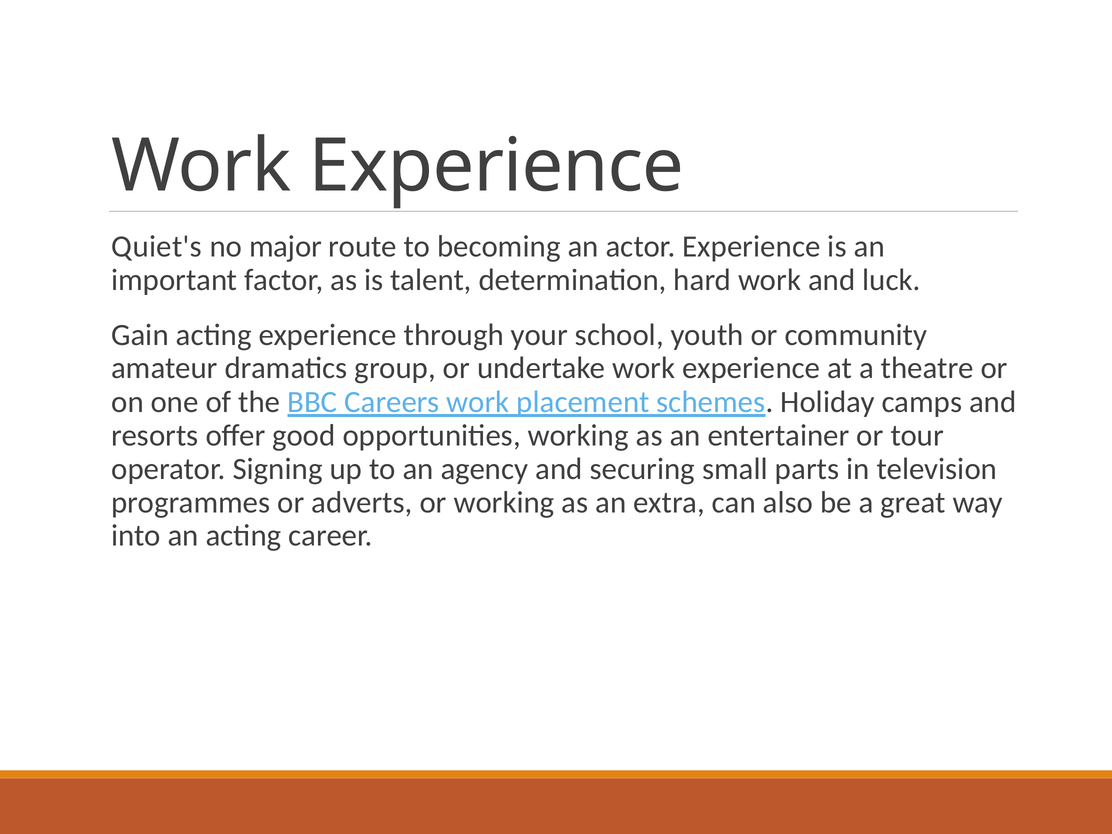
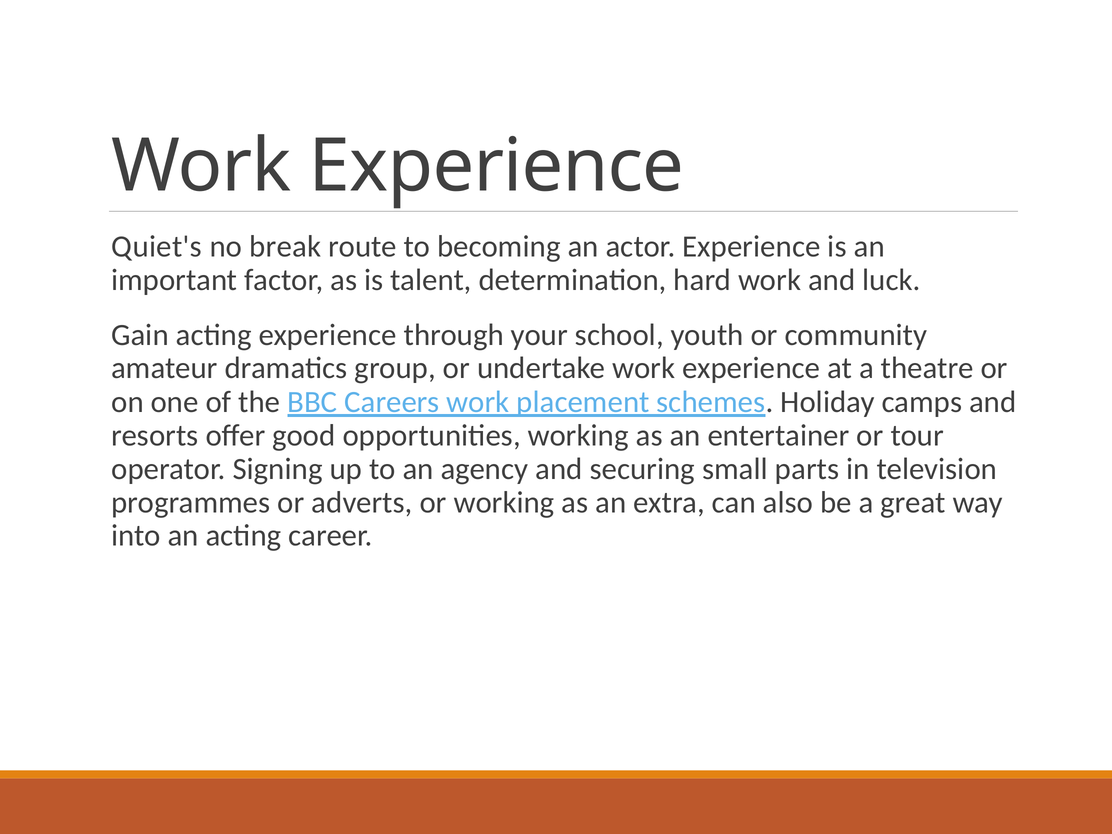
major: major -> break (285, 247)
